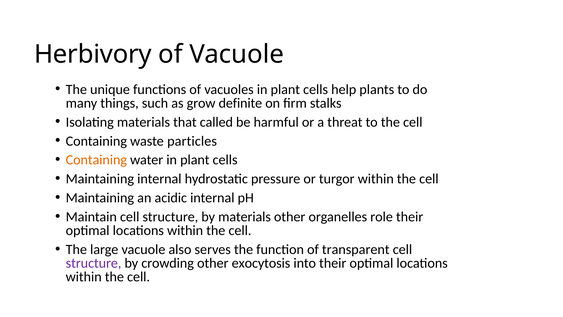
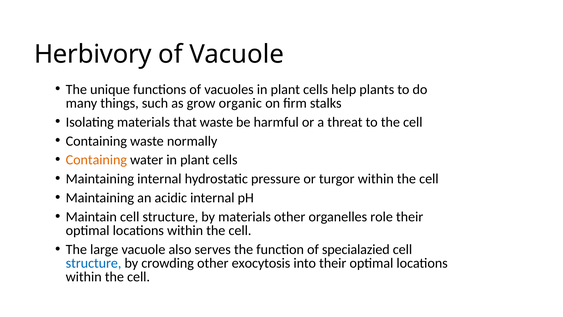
definite: definite -> organic (240, 103)
that called: called -> waste (216, 122)
particles: particles -> normally (192, 141)
transparent: transparent -> specialazied (356, 249)
structure colour: purple -> blue (94, 263)
